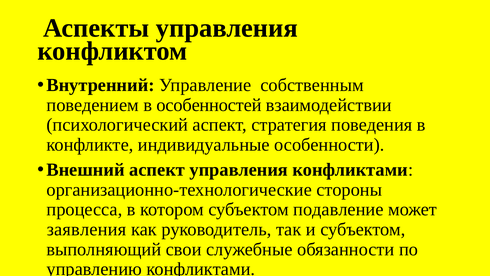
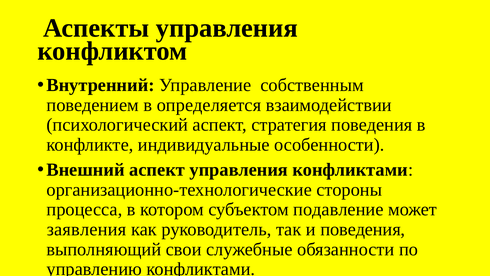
особенностей: особенностей -> определяется (209, 105)
и субъектом: субъектом -> поведения (363, 229)
